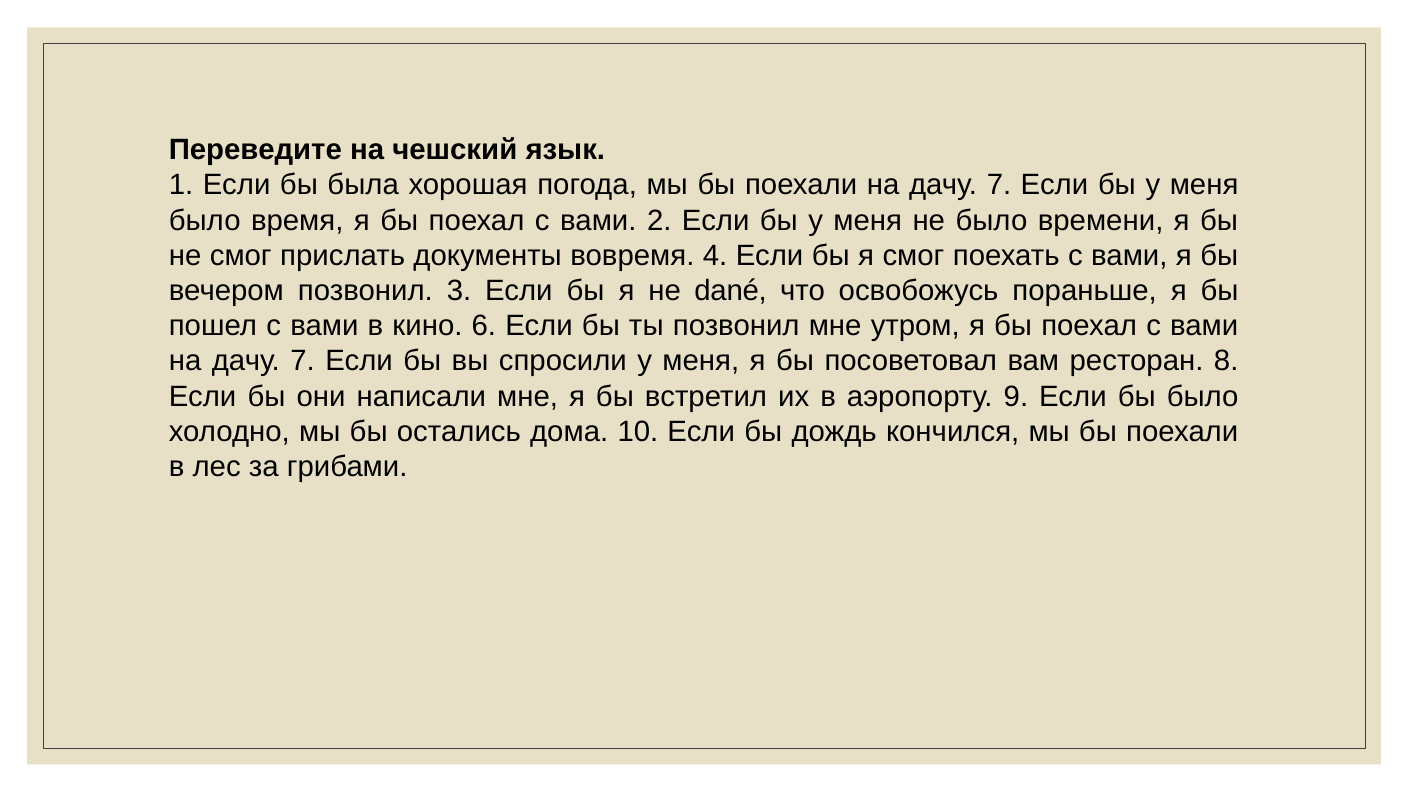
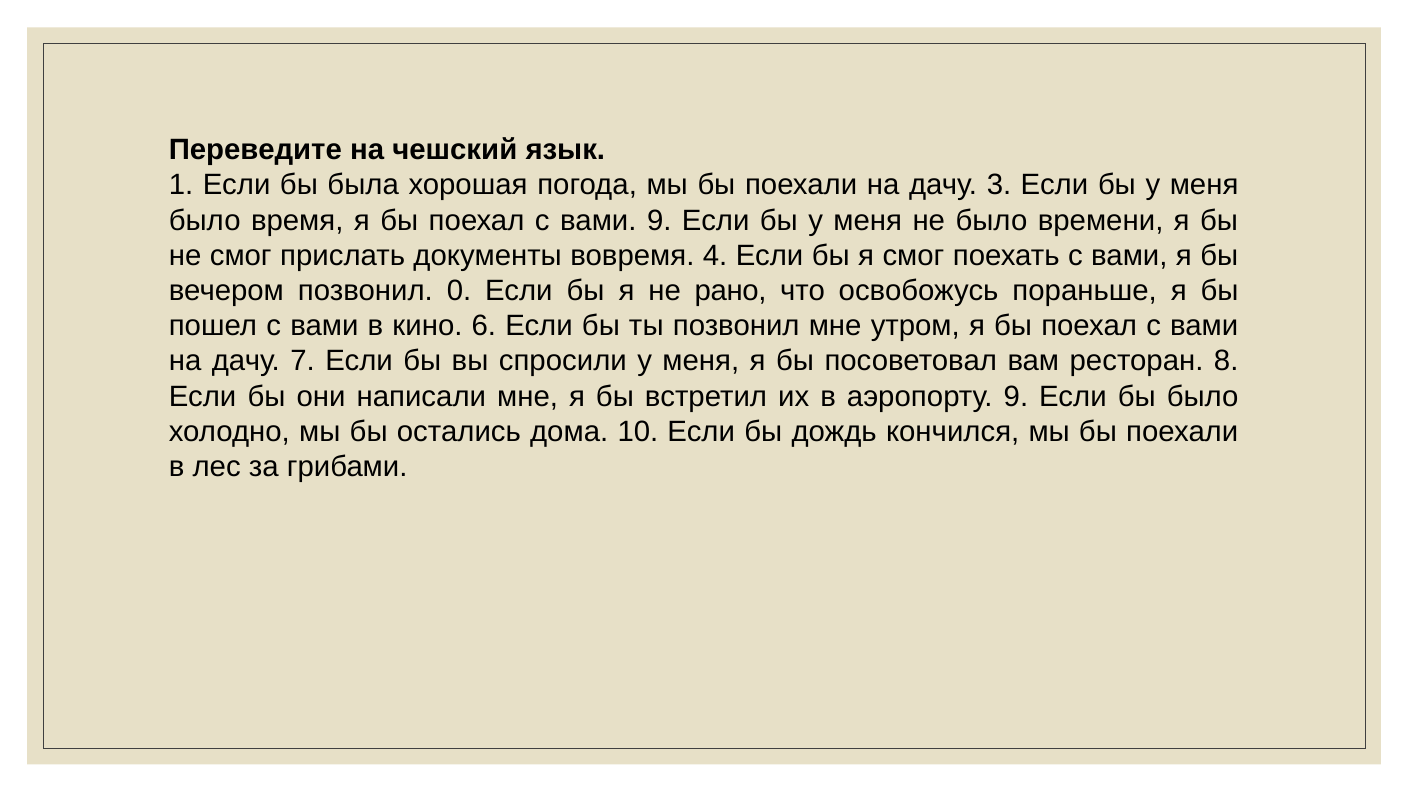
поехали на дачу 7: 7 -> 3 (999, 185)
вами 2: 2 -> 9 (659, 220)
3: 3 -> 0 (459, 291)
dané: dané -> рано (731, 291)
